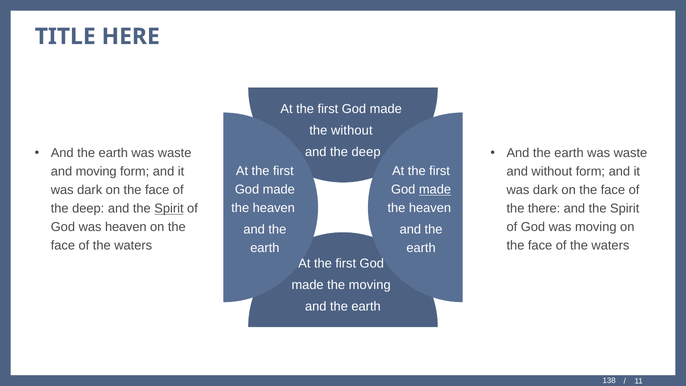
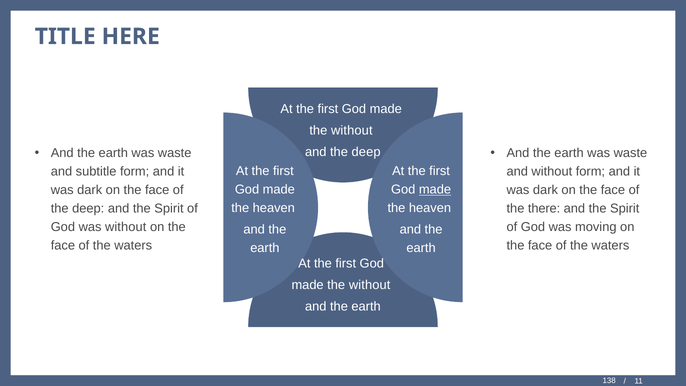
and moving: moving -> subtitle (96, 172)
Spirit underline: present -> none (169, 209)
was heaven: heaven -> without (126, 227)
moving: moving -> without (370, 285)
